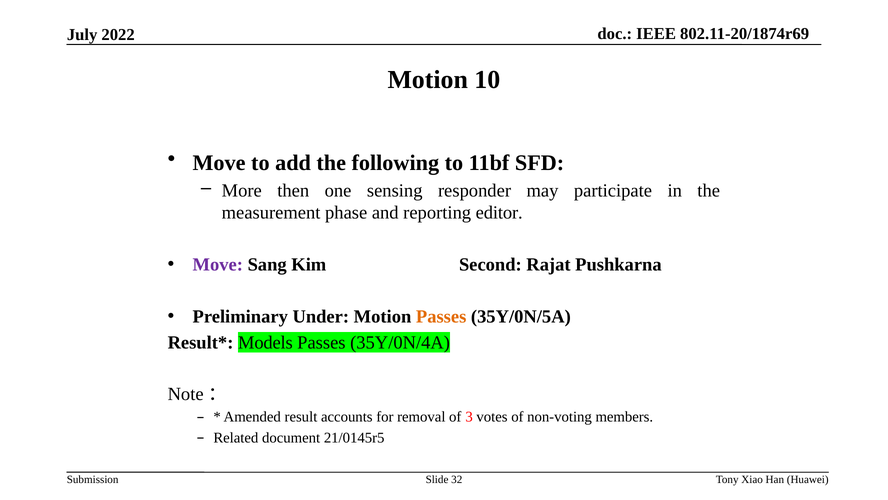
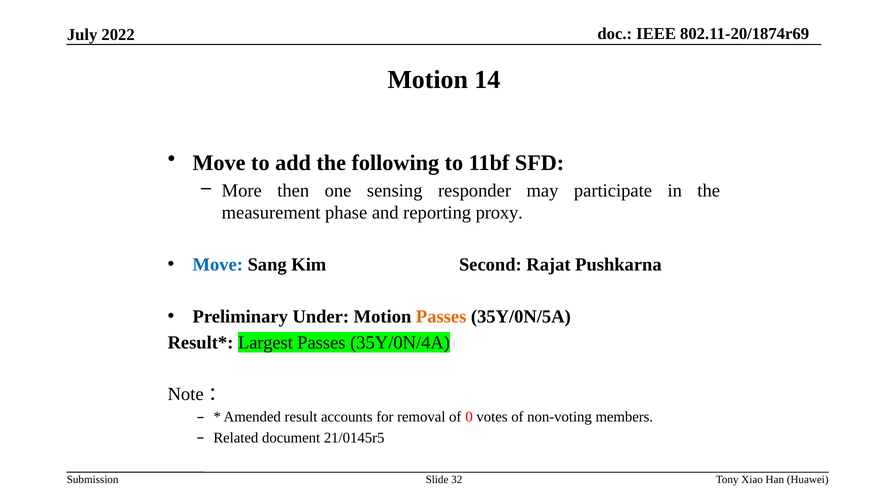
10: 10 -> 14 (487, 79)
editor: editor -> proxy (499, 213)
Move colour: purple -> blue (218, 264)
Models: Models -> Largest (265, 342)
3: 3 -> 0 (469, 417)
